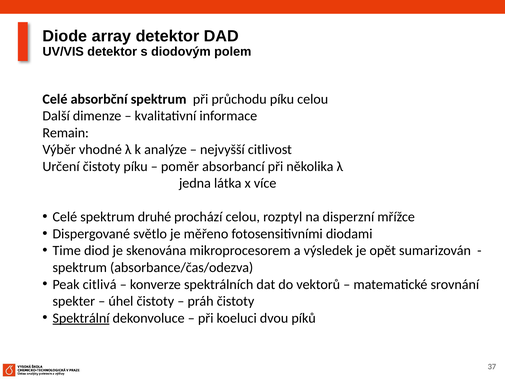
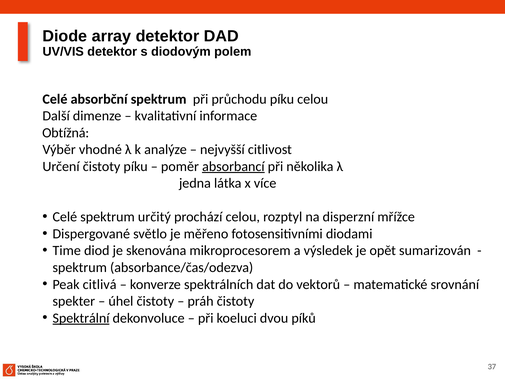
Remain: Remain -> Obtížná (66, 133)
absorbancí underline: none -> present (233, 166)
druhé: druhé -> určitý (154, 217)
